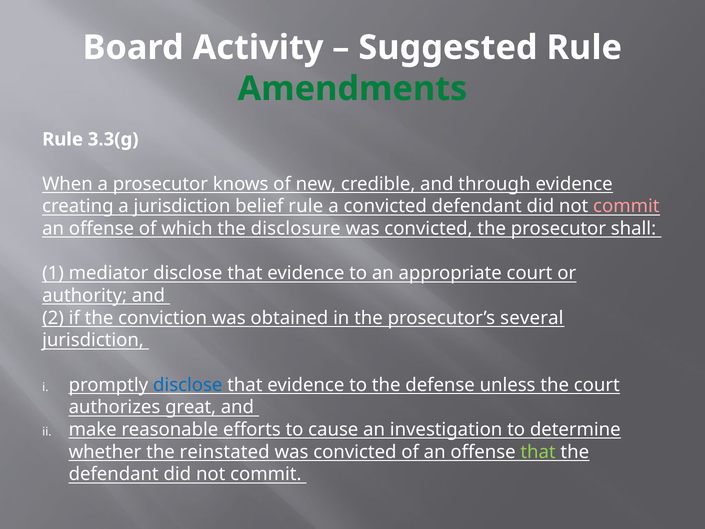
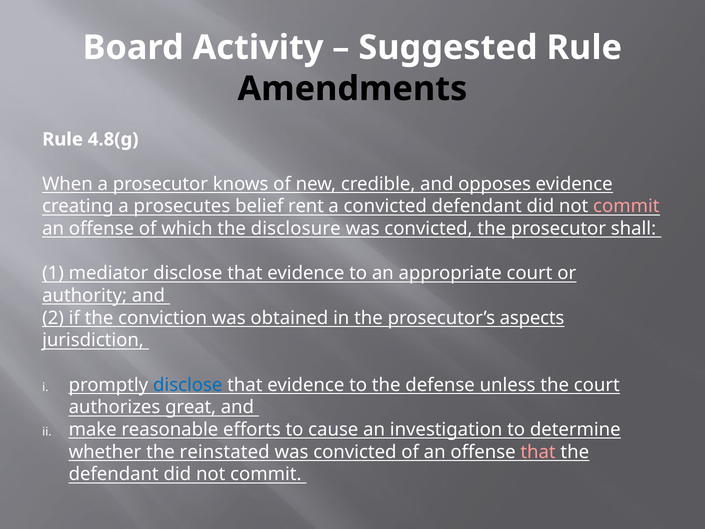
Amendments colour: green -> black (352, 89)
3.3(g: 3.3(g -> 4.8(g (113, 139)
through: through -> opposes (495, 184)
a jurisdiction: jurisdiction -> prosecutes (182, 206)
belief rule: rule -> rent (306, 206)
several: several -> aspects (532, 318)
that colour: light green -> pink (538, 452)
